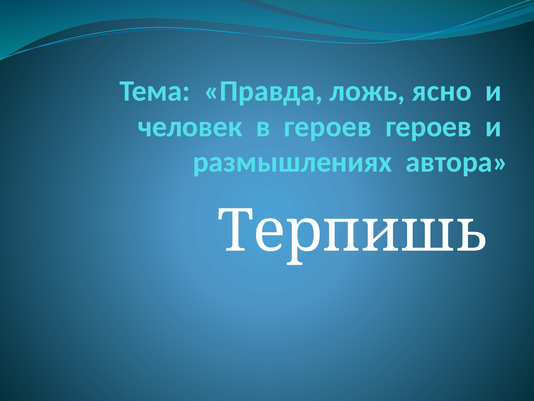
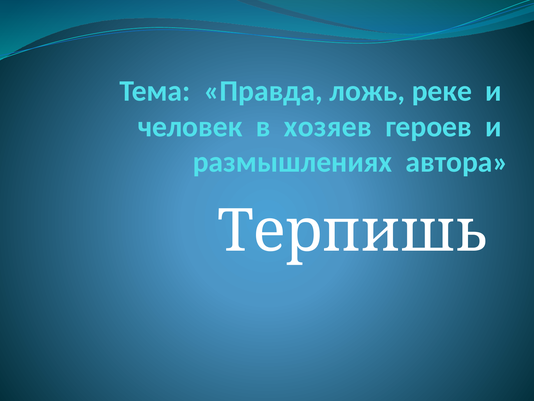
ясно: ясно -> реке (442, 91)
в героев: героев -> хозяев (328, 126)
